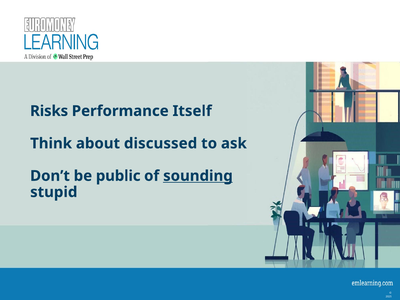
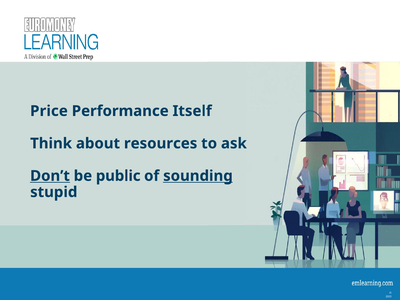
Risks: Risks -> Price (49, 111)
discussed: discussed -> resources (161, 143)
Don’t underline: none -> present (50, 176)
